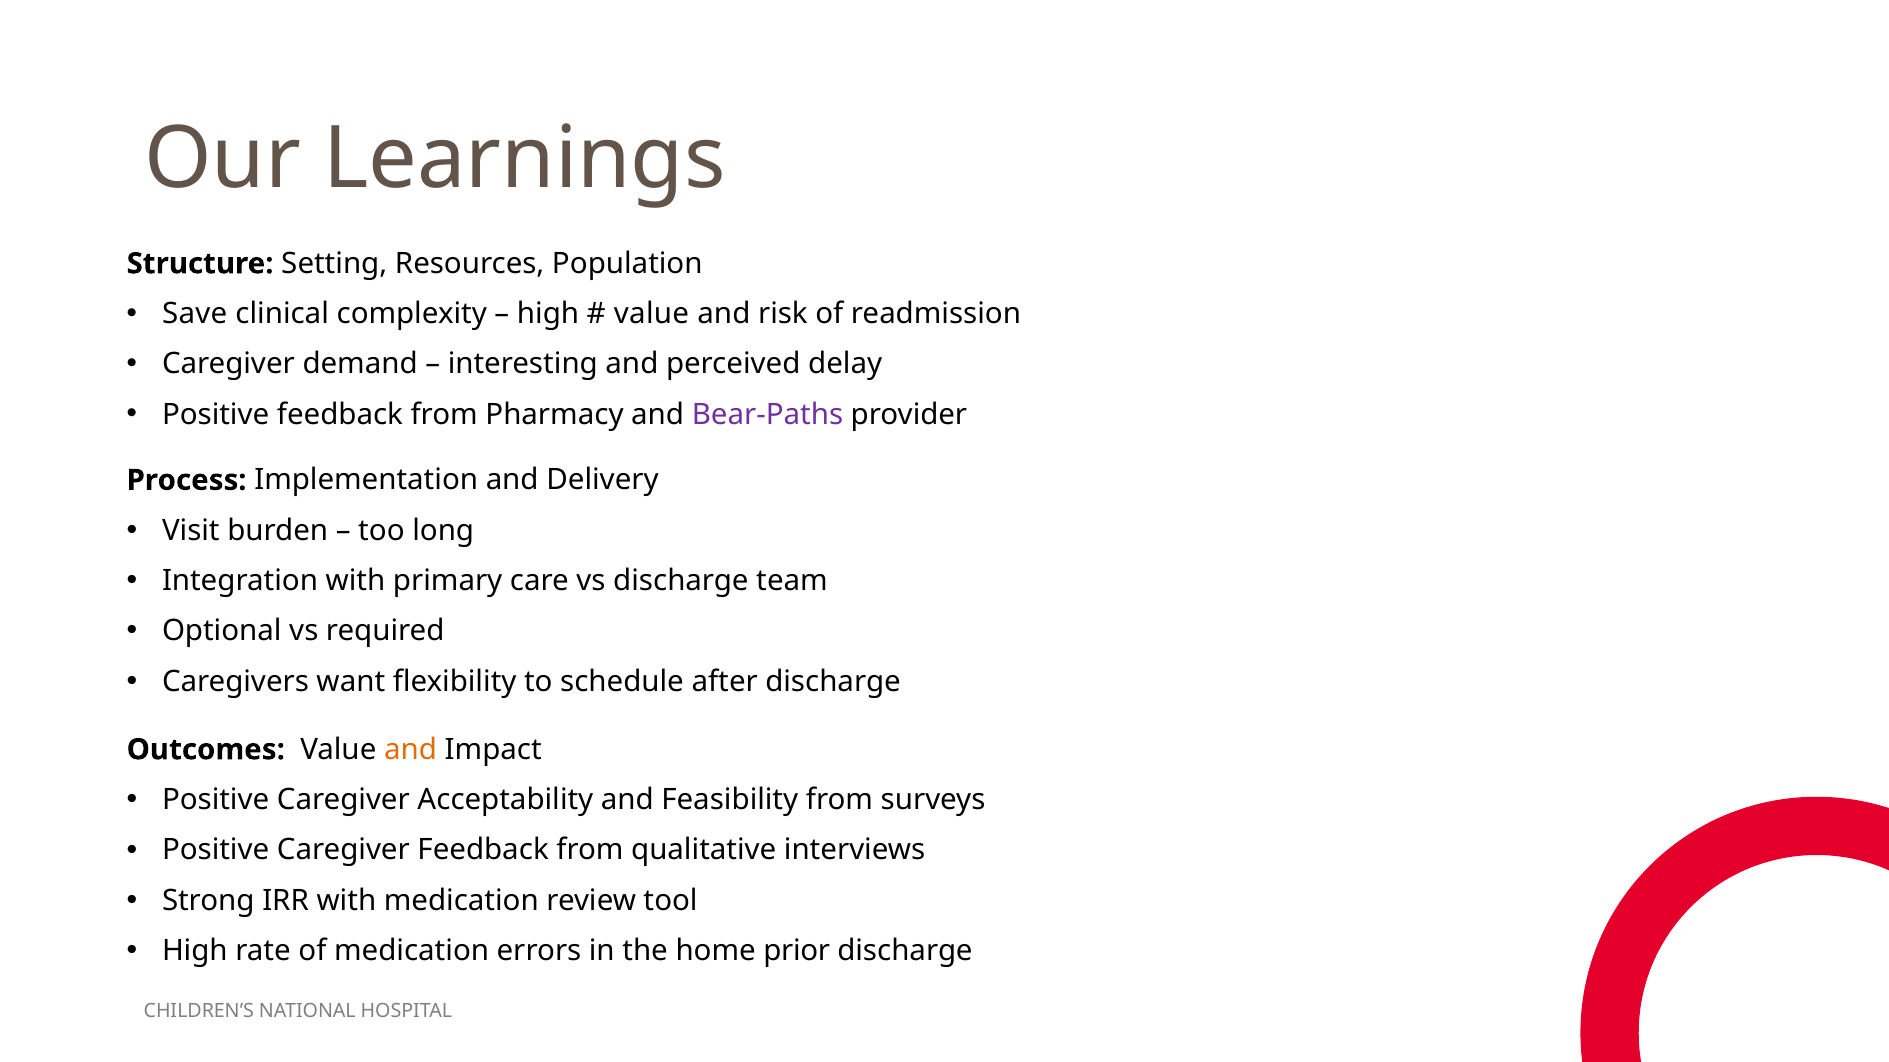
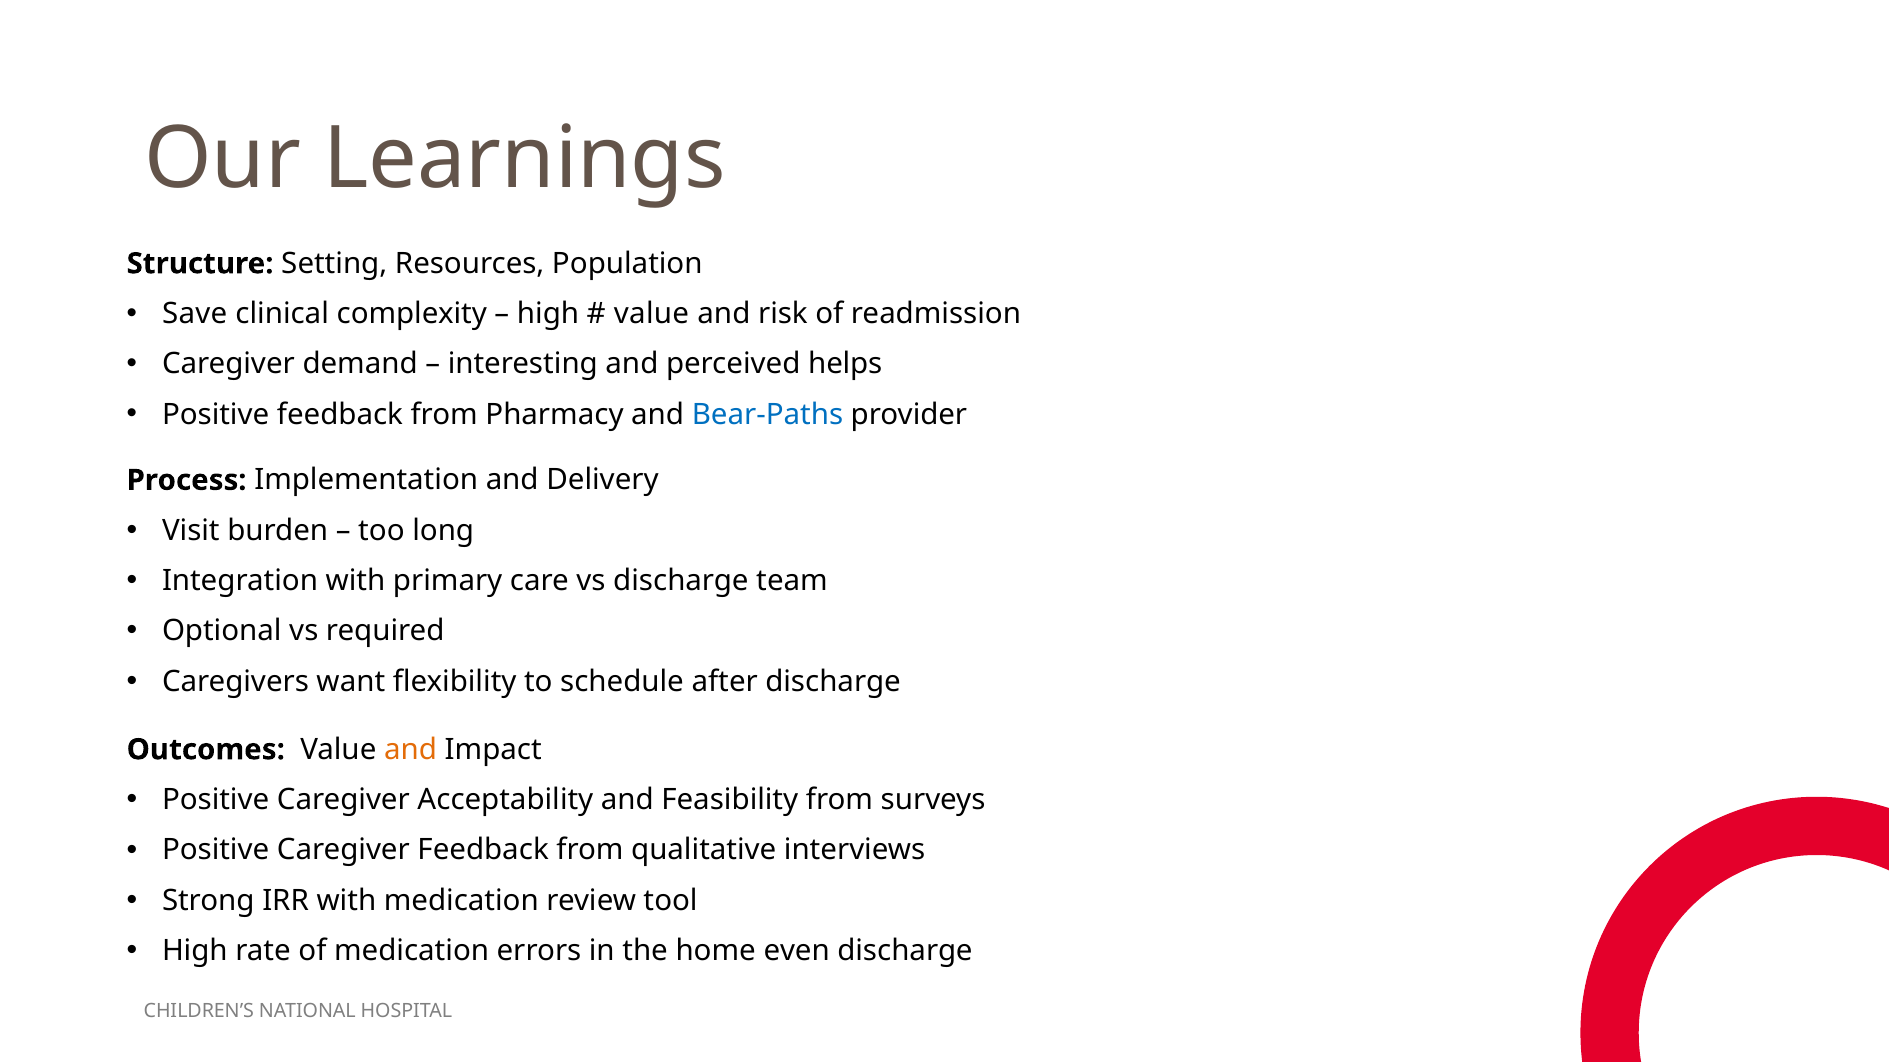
delay: delay -> helps (845, 364)
Bear-Paths colour: purple -> blue (767, 415)
prior: prior -> even (797, 951)
